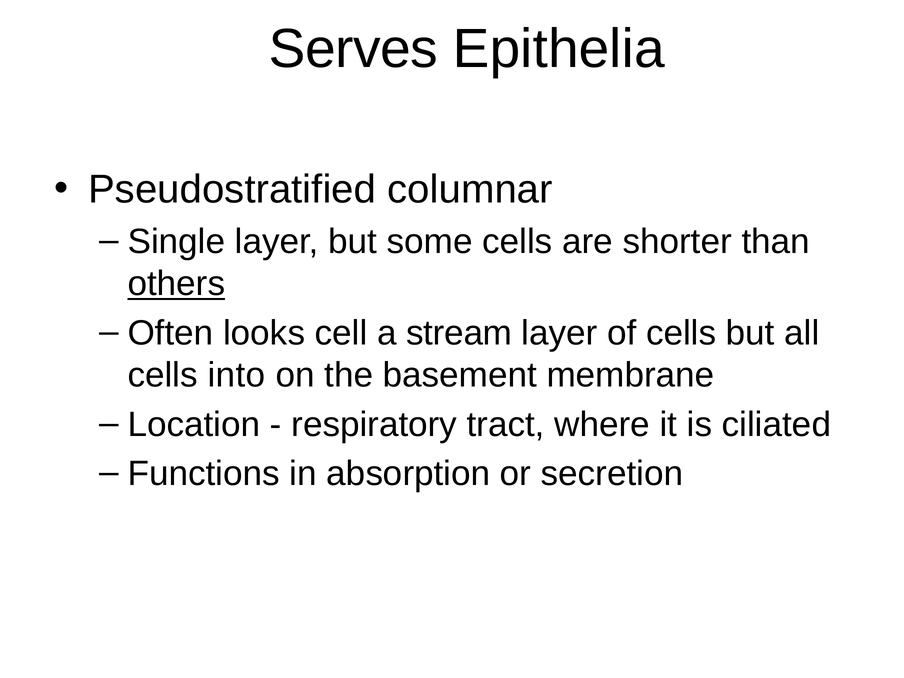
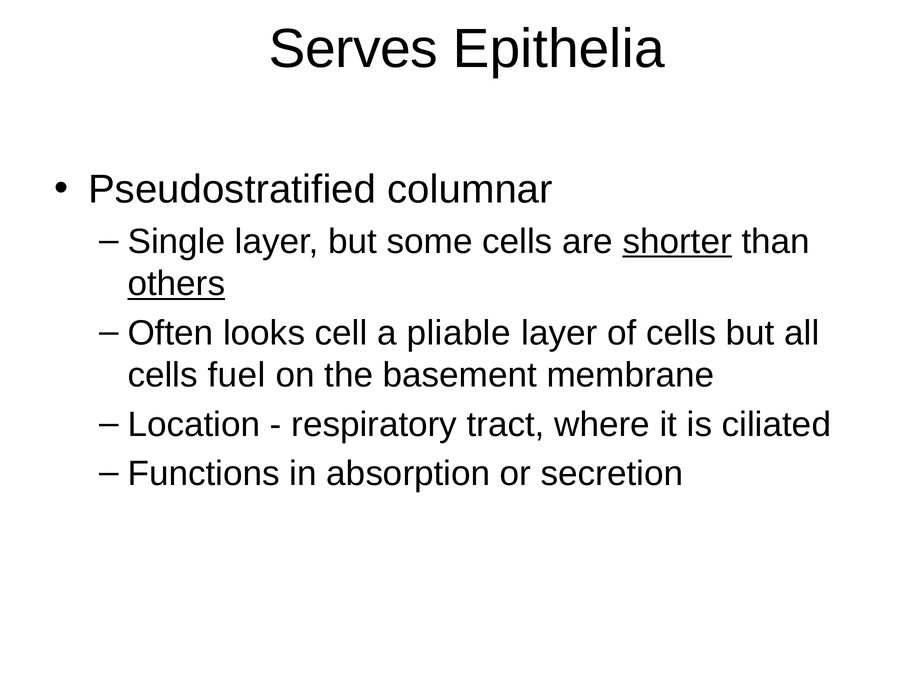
shorter underline: none -> present (677, 242)
stream: stream -> pliable (459, 333)
into: into -> fuel (237, 375)
